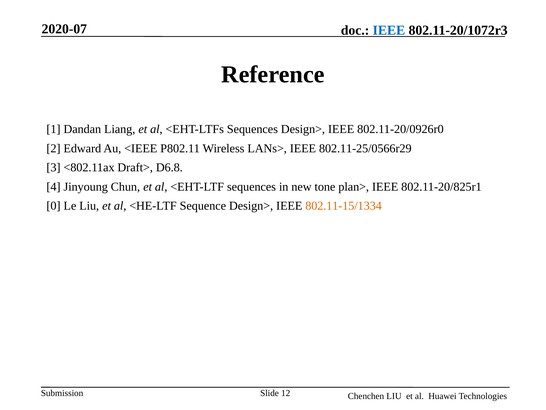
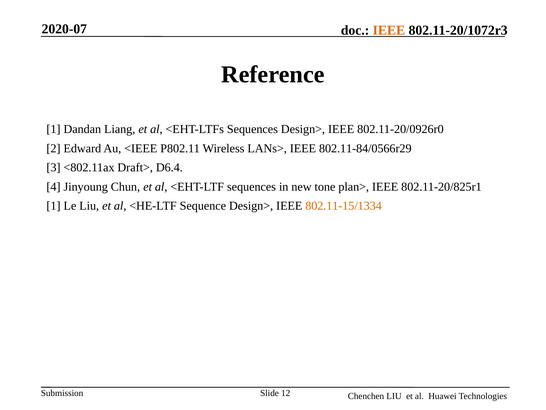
IEEE colour: blue -> orange (389, 30)
802.11-25/0566r29: 802.11-25/0566r29 -> 802.11-84/0566r29 (365, 148)
D6.8: D6.8 -> D6.4 (169, 167)
0: 0 -> 1 (53, 206)
